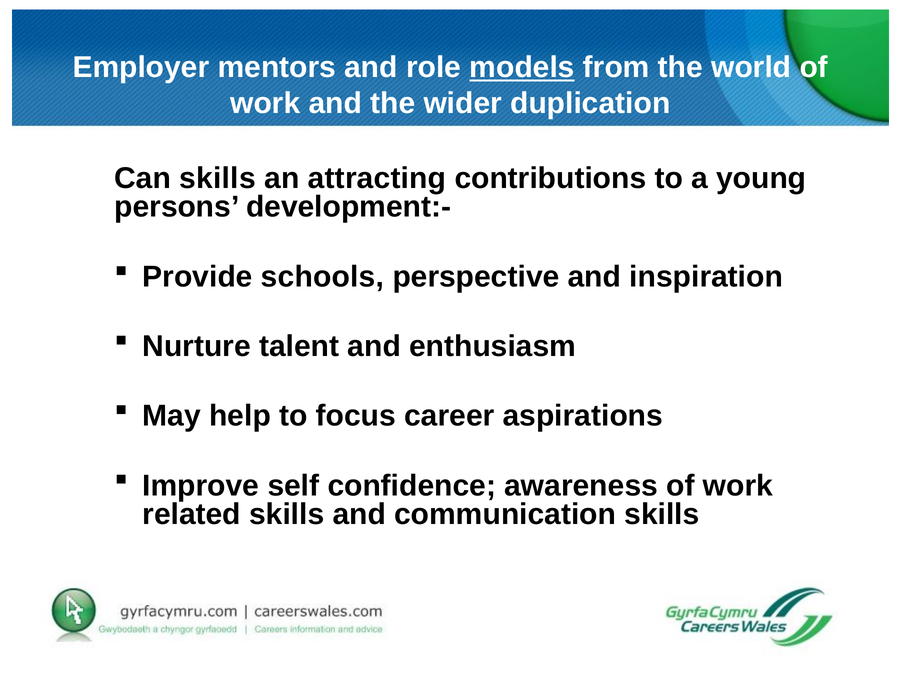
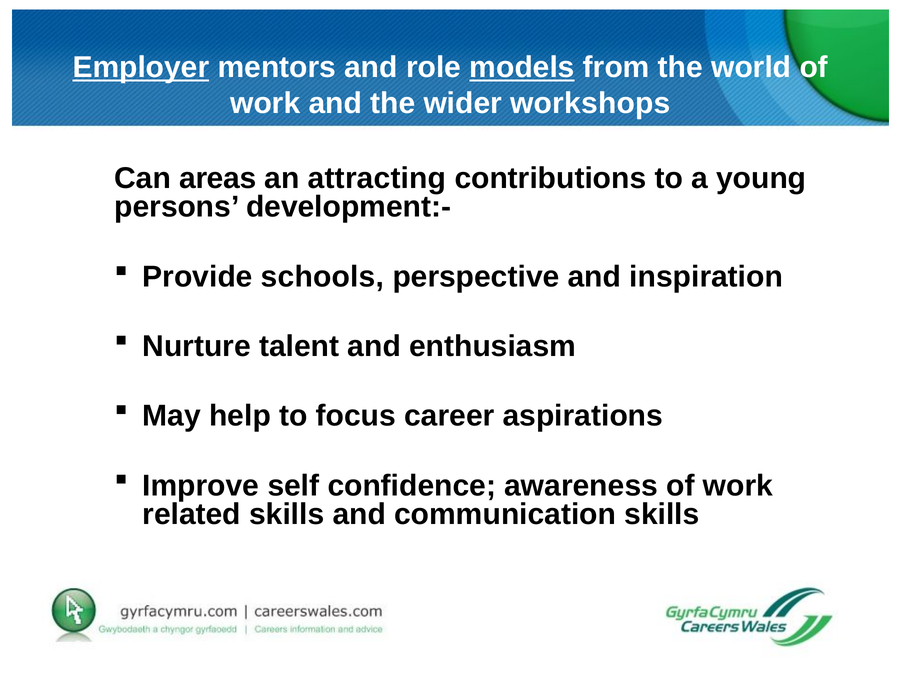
Employer underline: none -> present (141, 67)
duplication: duplication -> workshops (590, 103)
Can skills: skills -> areas (218, 178)
